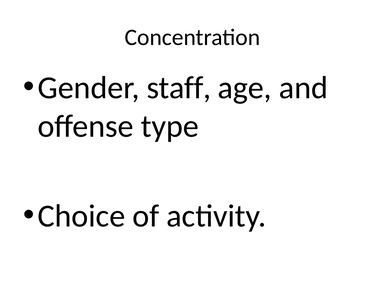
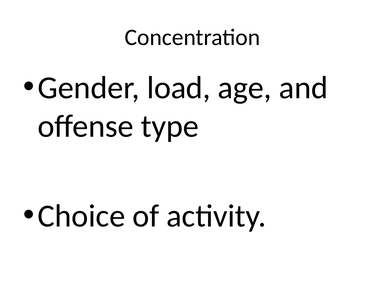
staff: staff -> load (179, 88)
